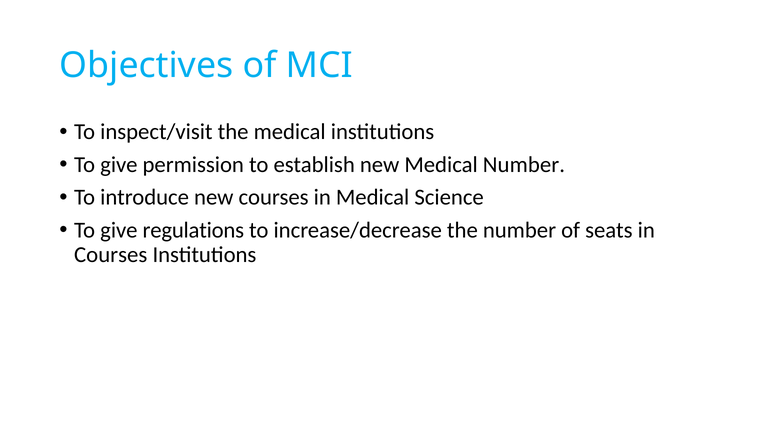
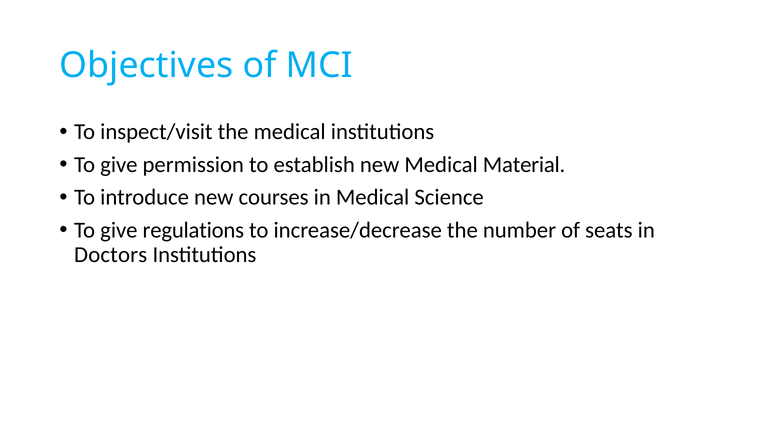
Medical Number: Number -> Material (524, 165)
Courses: Courses -> Doctors (111, 255)
